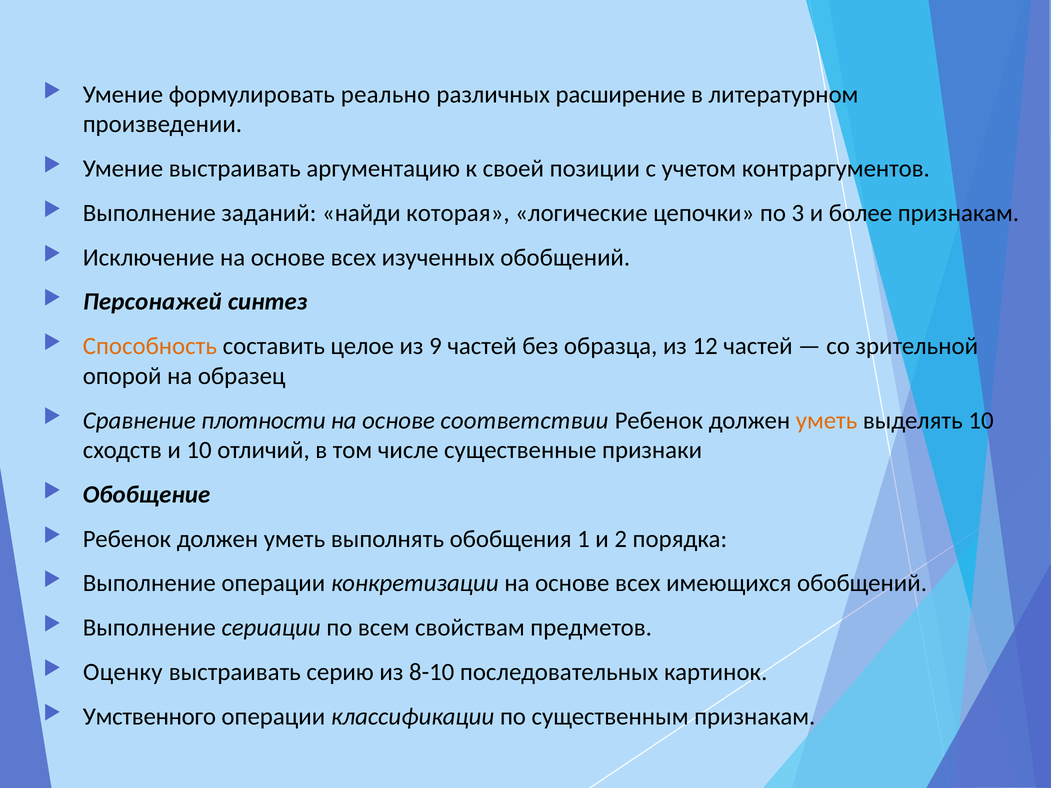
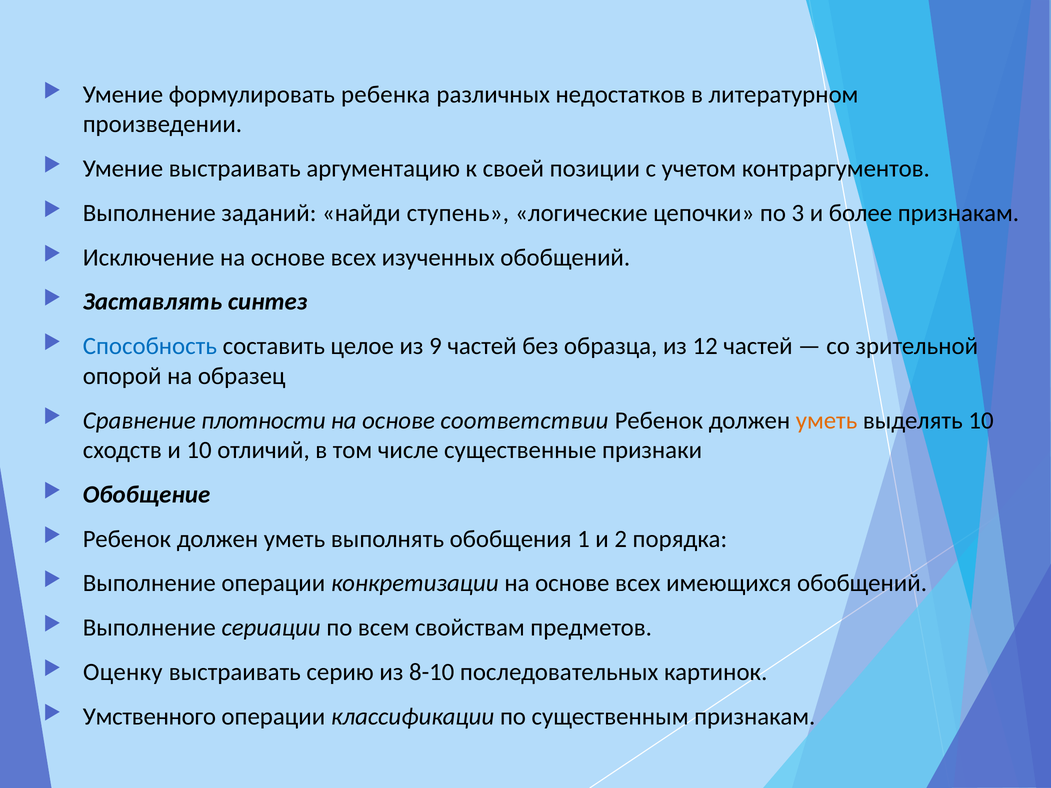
реально: реально -> ребенка (386, 95)
расширение: расширение -> недостатков (620, 95)
которая: которая -> ступень (458, 213)
Персонажей: Персонажей -> Заставлять (152, 302)
Способность colour: orange -> blue (150, 346)
